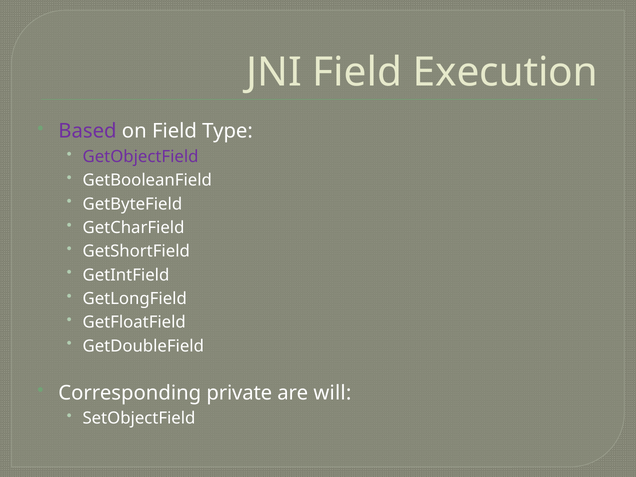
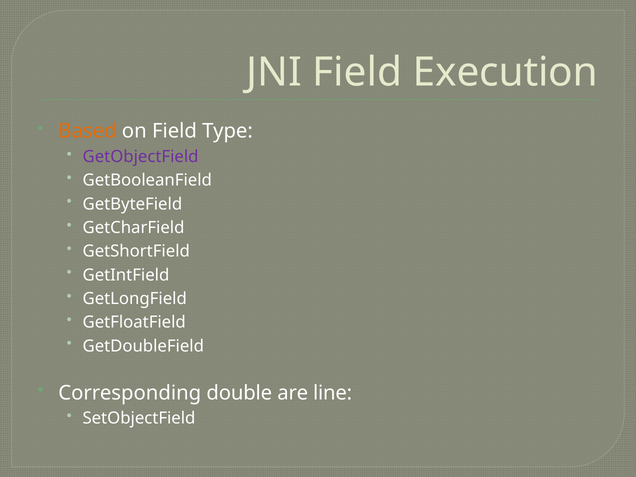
Based colour: purple -> orange (87, 131)
private: private -> double (239, 393)
will: will -> line (333, 393)
